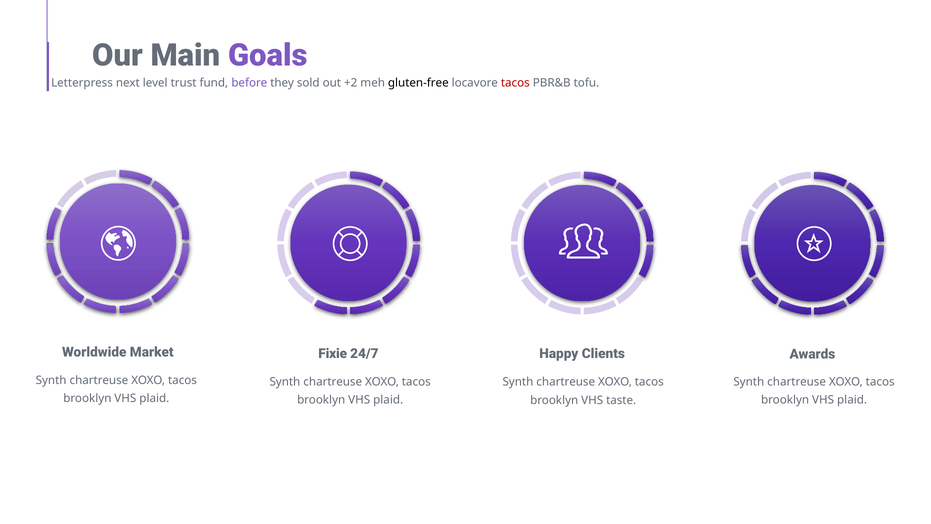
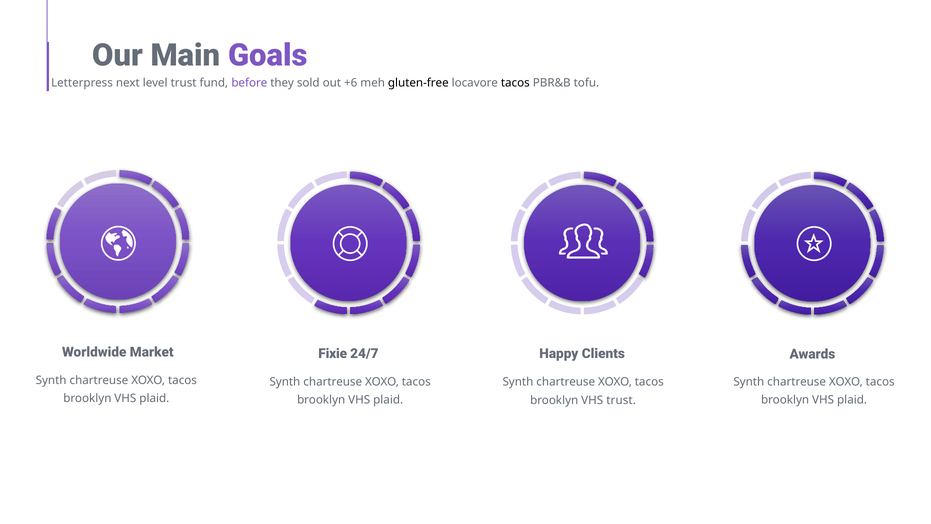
+2: +2 -> +6 (351, 83)
tacos colour: red -> black (515, 83)
VHS taste: taste -> trust (621, 400)
